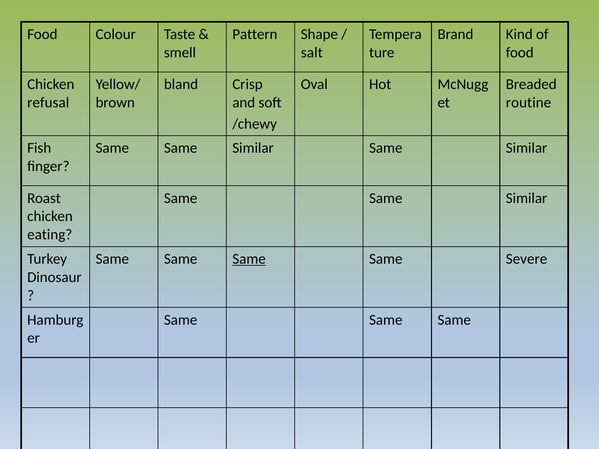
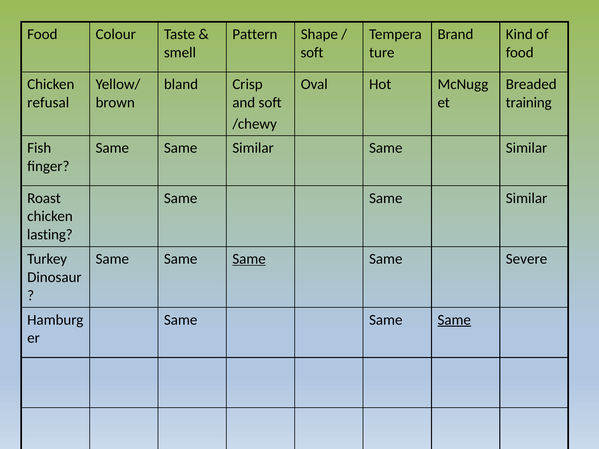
salt: salt -> soft (312, 52)
routine: routine -> training (529, 103)
eating: eating -> lasting (50, 235)
Same underline: none -> present (454, 320)
